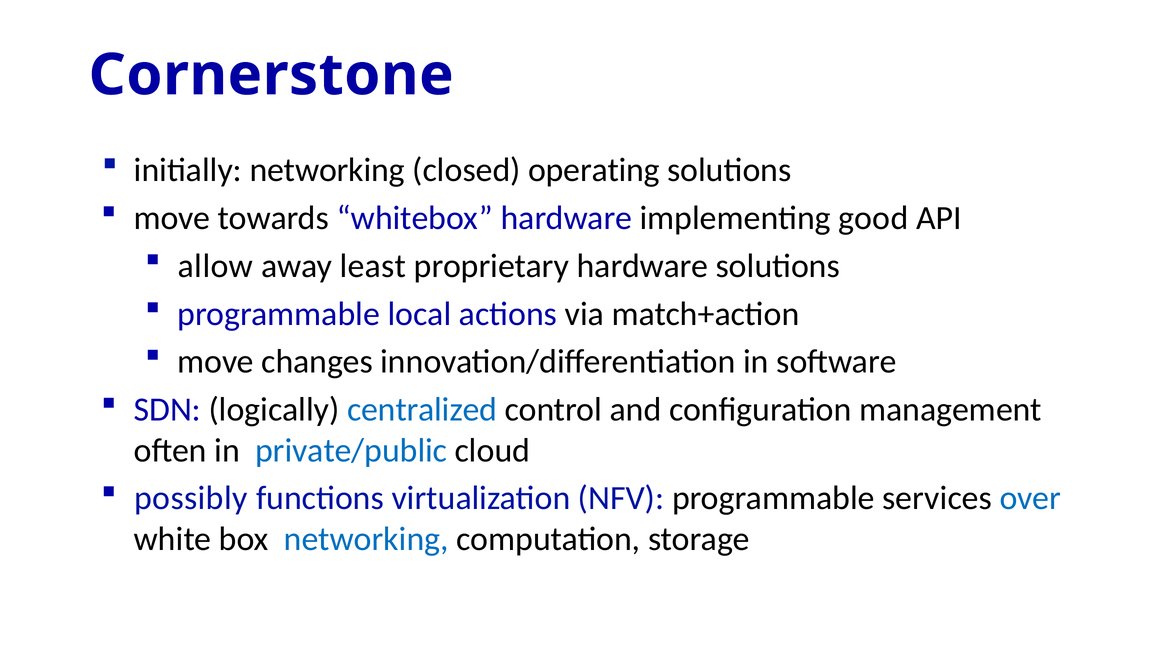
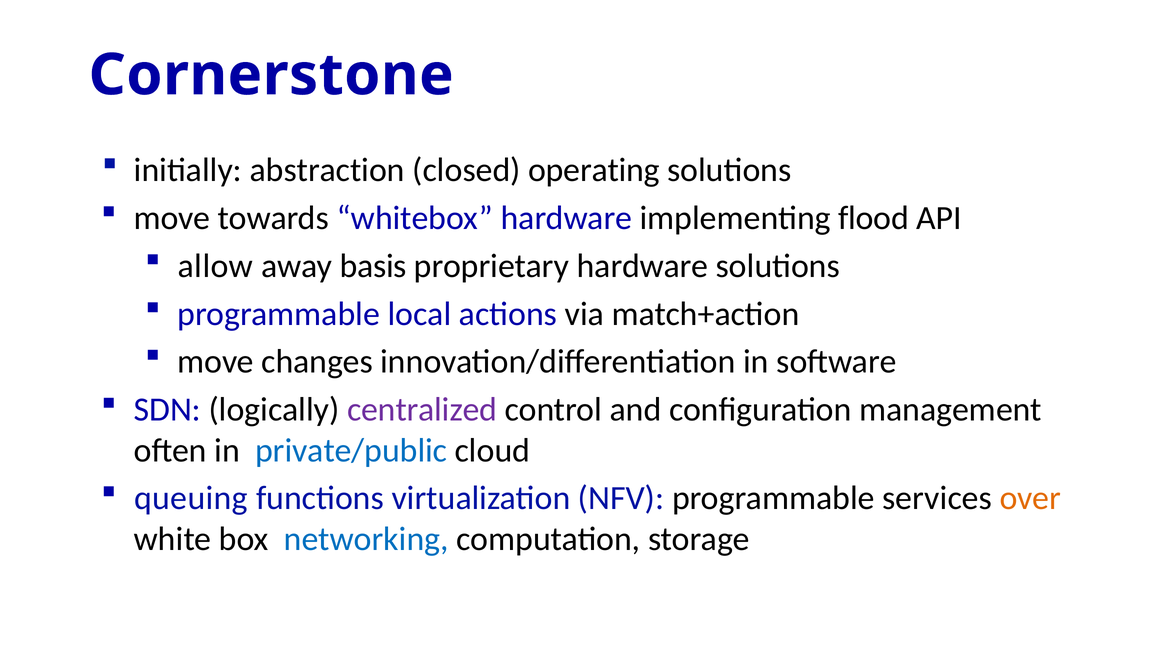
initially networking: networking -> abstraction (327, 170)
good: good -> flood (874, 218)
least: least -> basis (373, 266)
centralized colour: blue -> purple (422, 410)
possibly: possibly -> queuing (191, 499)
over colour: blue -> orange (1030, 499)
